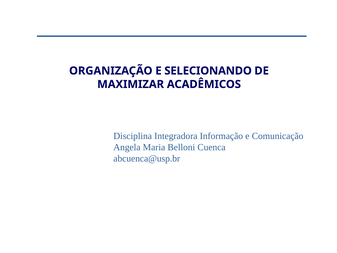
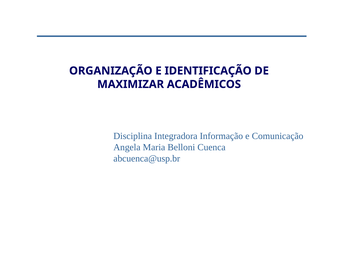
SELECIONANDO: SELECIONANDO -> IDENTIFICAÇÃO (208, 71)
